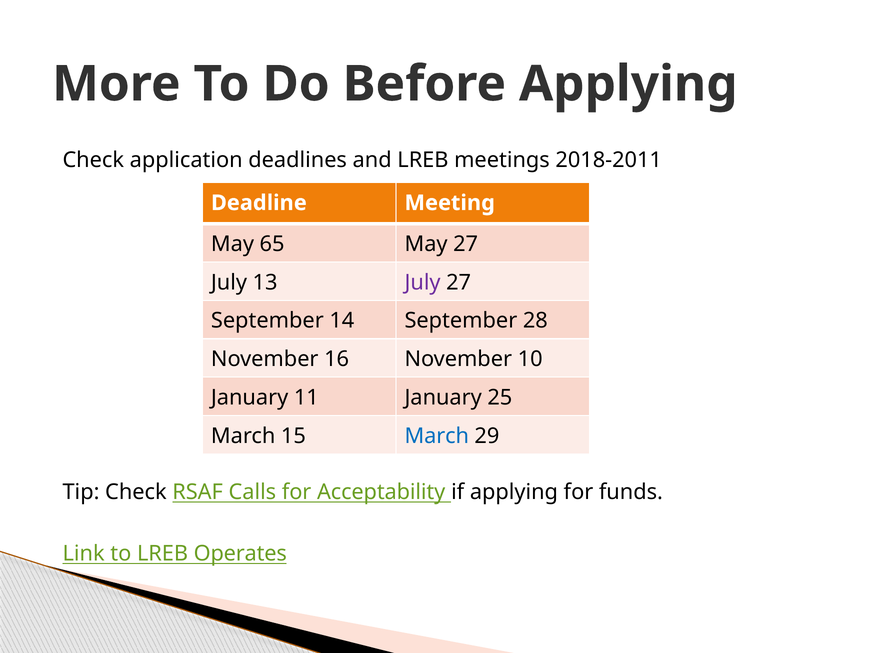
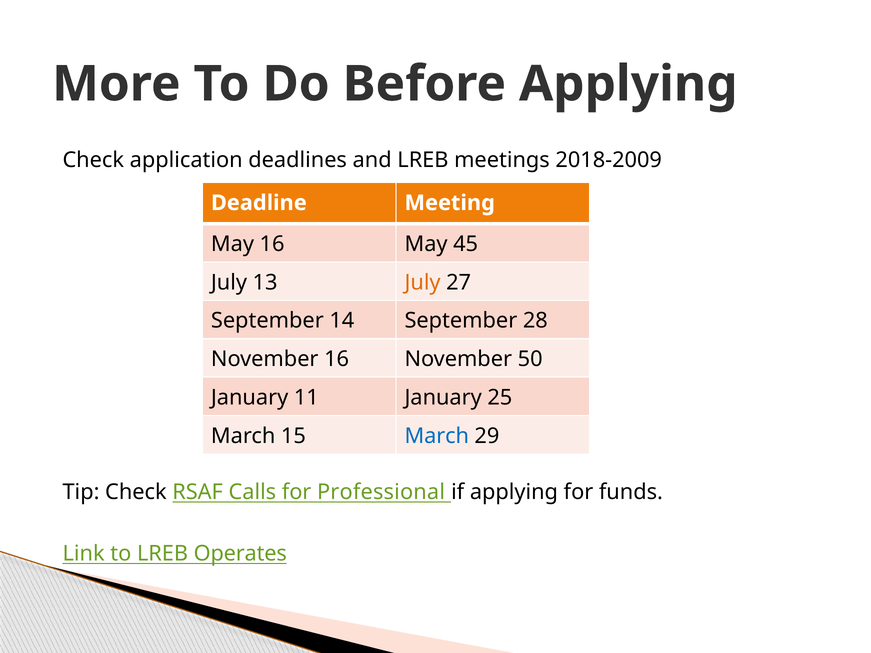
2018-2011: 2018-2011 -> 2018-2009 (609, 160)
May 65: 65 -> 16 (272, 244)
May 27: 27 -> 45 (466, 244)
July colour: purple -> orange (423, 283)
10: 10 -> 50 (530, 359)
Acceptability: Acceptability -> Professional (381, 492)
